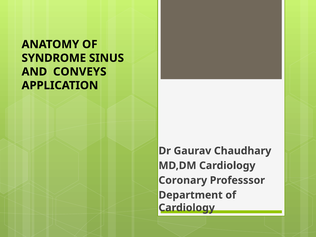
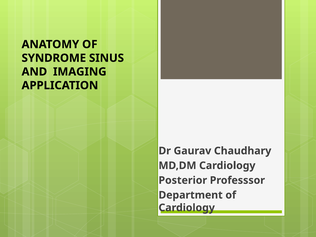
CONVEYS: CONVEYS -> IMAGING (80, 72)
Coronary: Coronary -> Posterior (183, 180)
